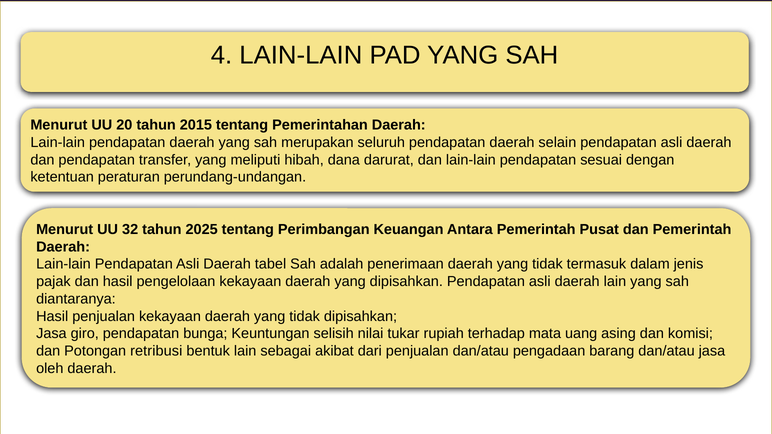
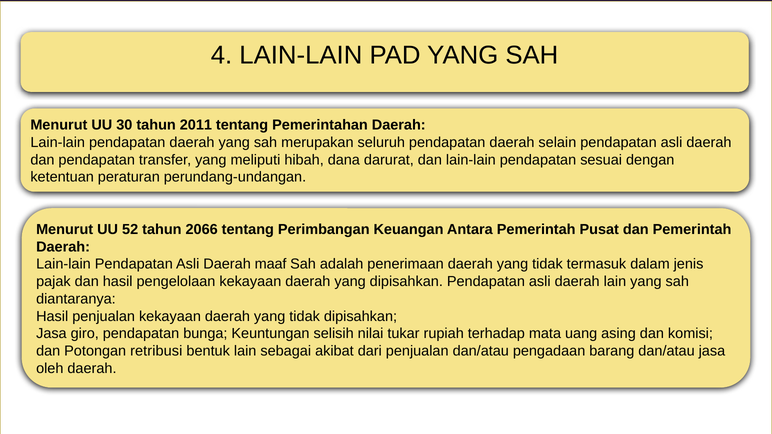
20: 20 -> 30 (124, 125)
2015: 2015 -> 2011 (196, 125)
32: 32 -> 52 (130, 230)
2025: 2025 -> 2066 (202, 230)
tabel: tabel -> maaf (271, 264)
